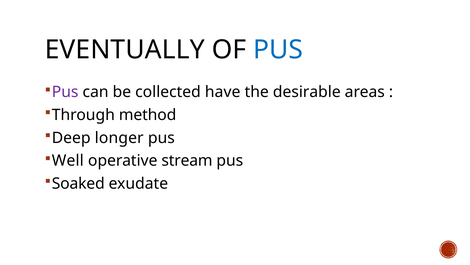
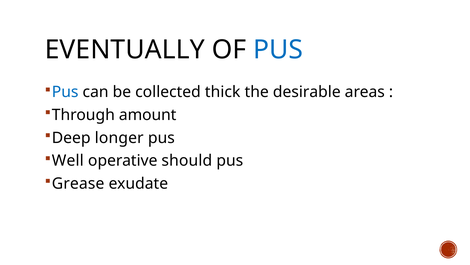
Pus colour: purple -> blue (65, 92)
have: have -> thick (223, 92)
method: method -> amount (148, 115)
stream: stream -> should (187, 160)
Soaked: Soaked -> Grease (78, 183)
